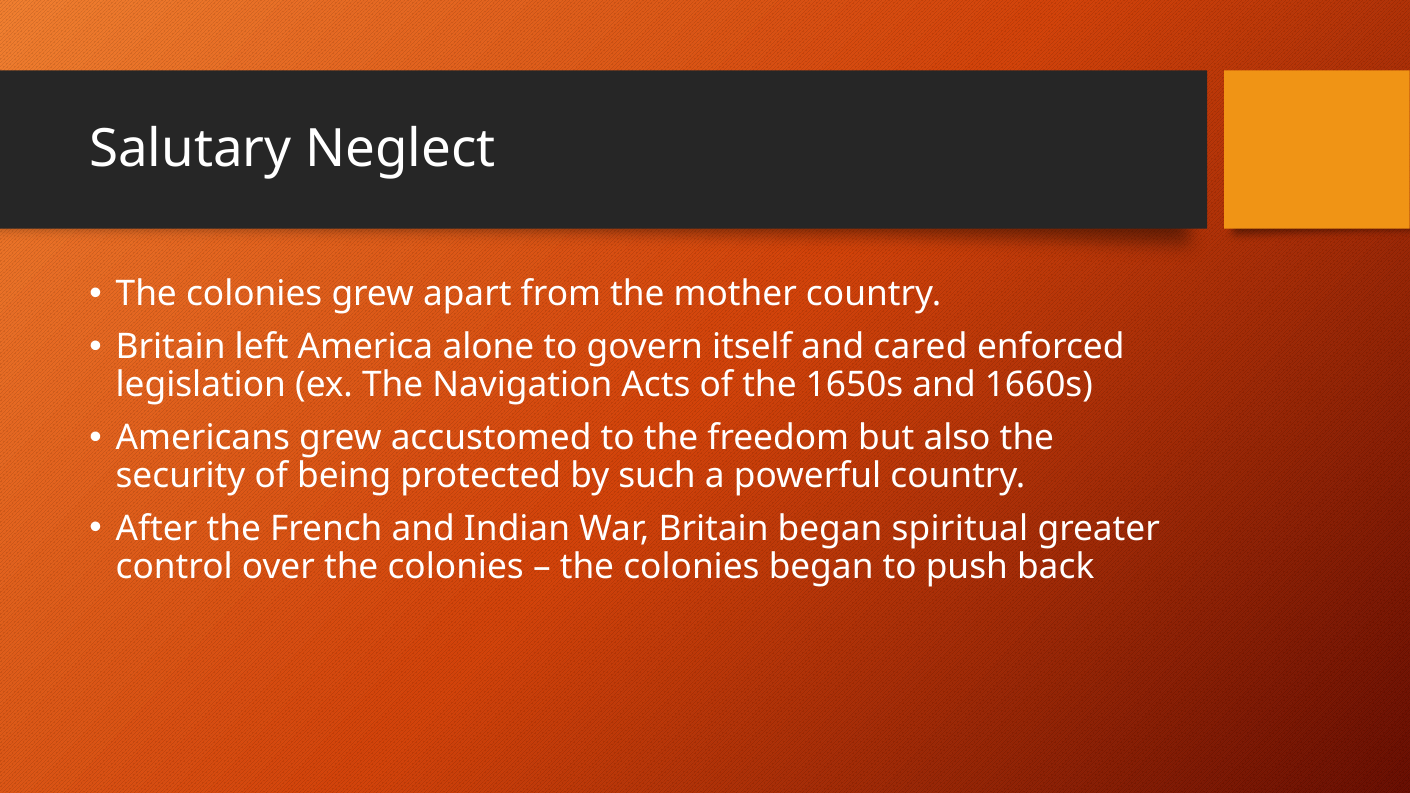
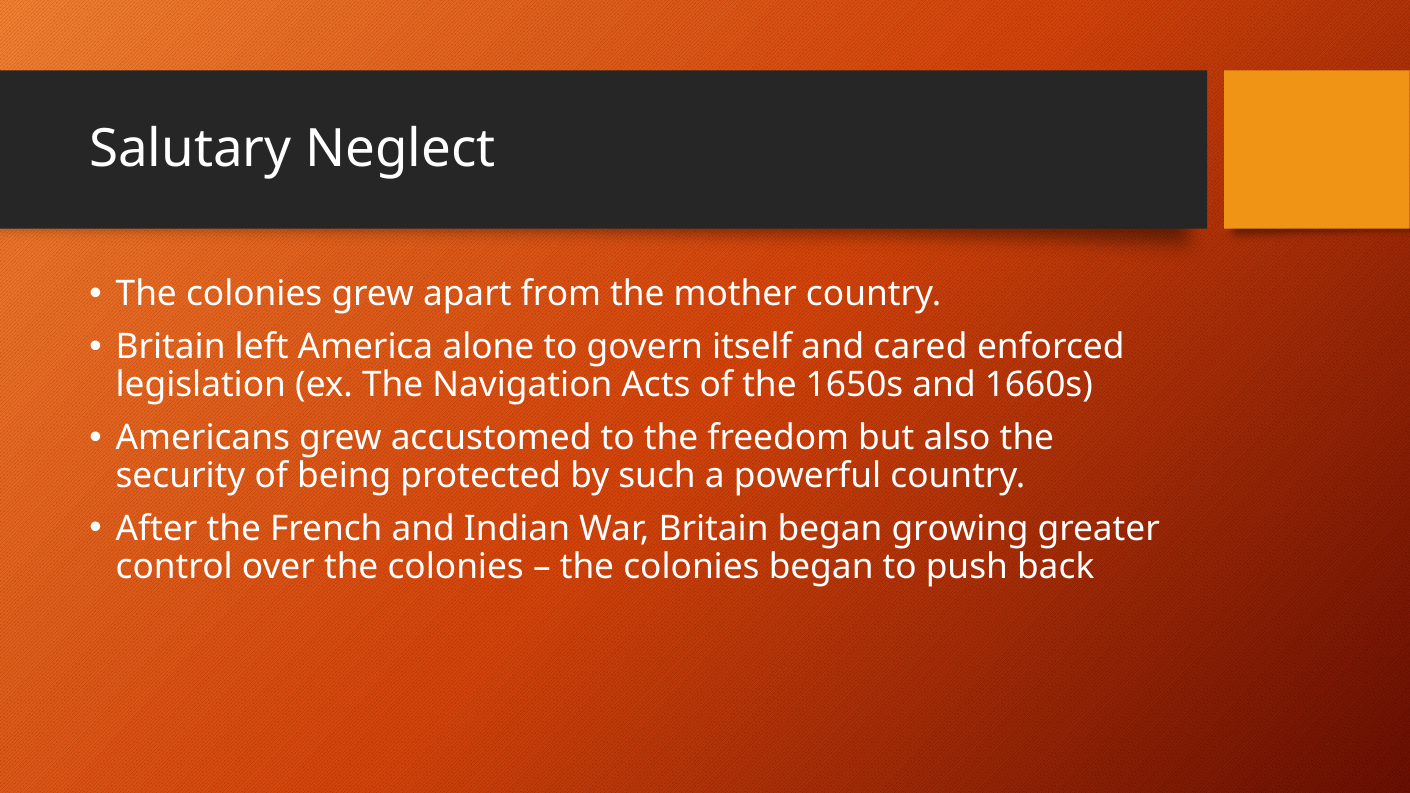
spiritual: spiritual -> growing (960, 529)
